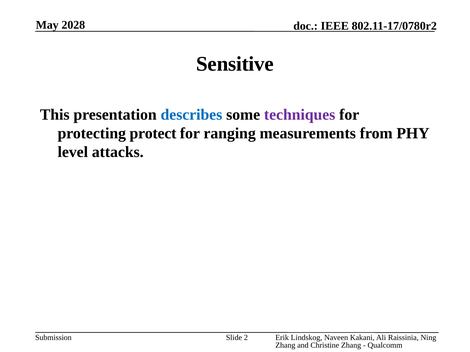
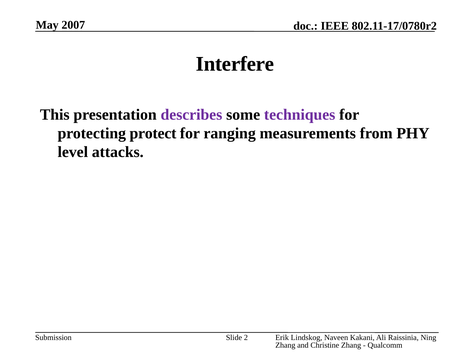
2028: 2028 -> 2007 (73, 25)
Sensitive: Sensitive -> Interfere (235, 64)
describes colour: blue -> purple (191, 115)
